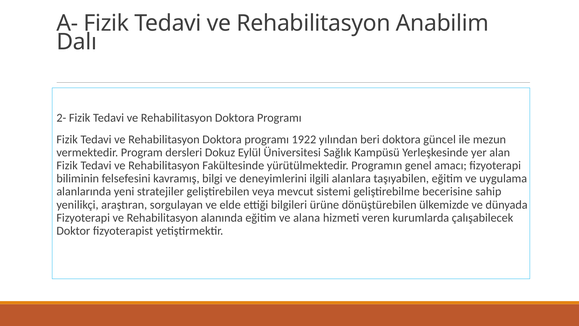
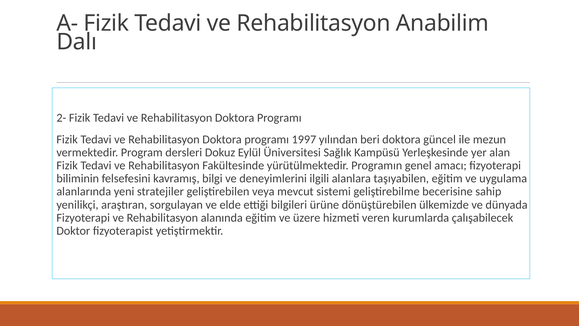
1922: 1922 -> 1997 (304, 139)
alana: alana -> üzere (307, 218)
